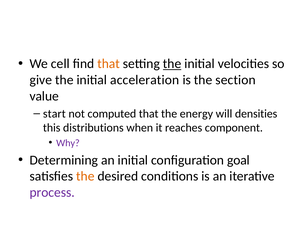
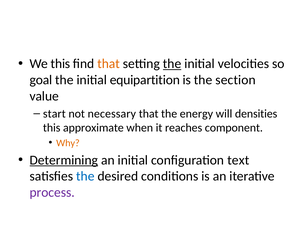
We cell: cell -> this (60, 64)
give: give -> goal (41, 80)
acceleration: acceleration -> equipartition (145, 80)
computed: computed -> necessary (112, 114)
distributions: distributions -> approximate (93, 128)
Why colour: purple -> orange (68, 143)
Determining underline: none -> present (64, 160)
goal: goal -> text (238, 160)
the colour: orange -> blue (85, 176)
